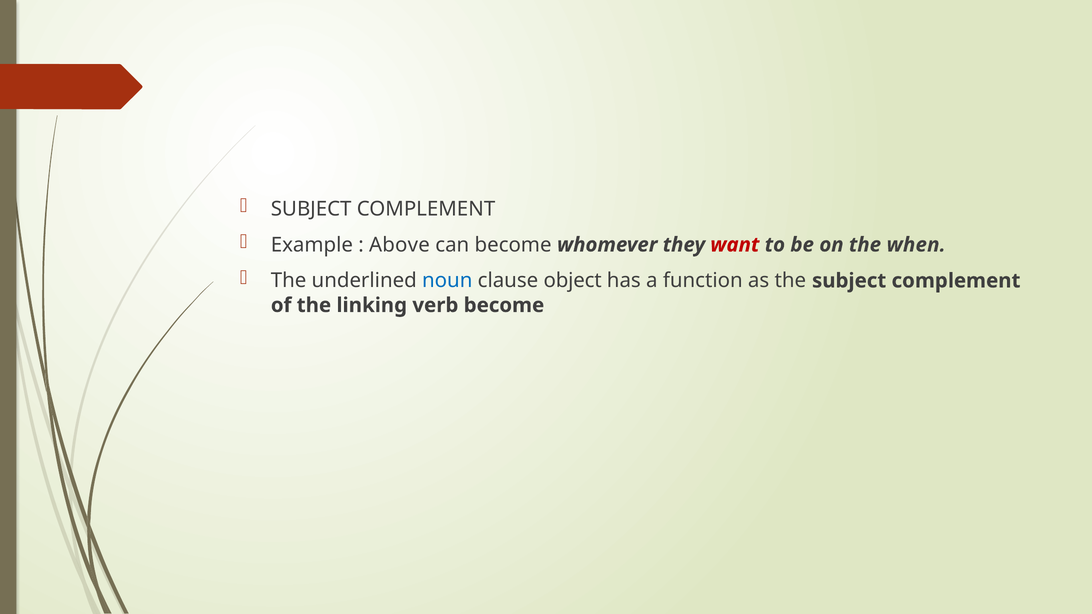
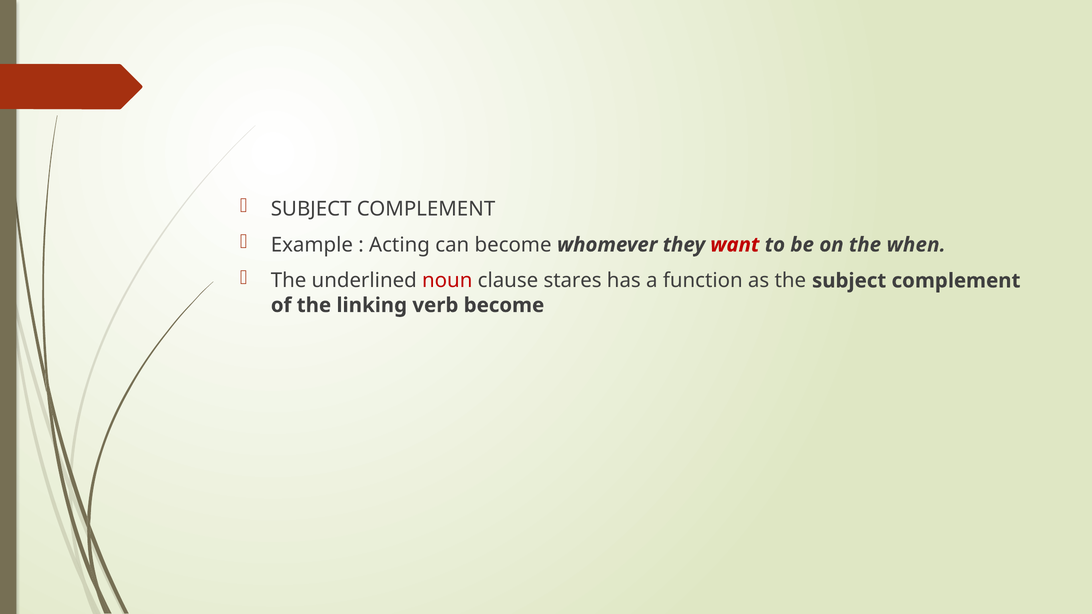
Above: Above -> Acting (399, 245)
noun colour: blue -> red (447, 281)
object: object -> stares (573, 281)
